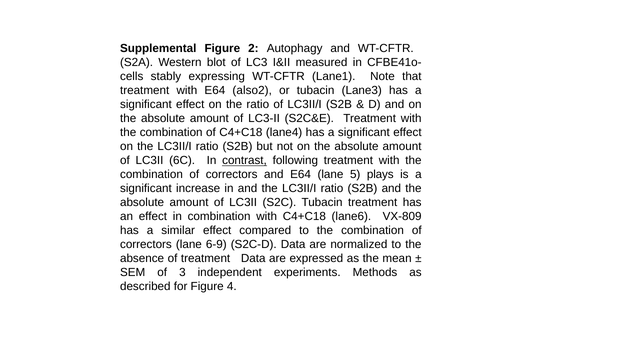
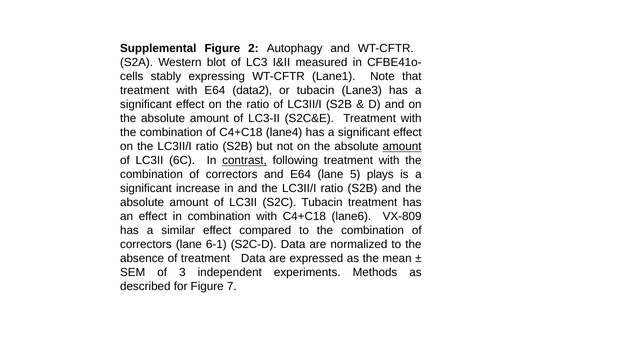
also2: also2 -> data2 (252, 91)
amount underline: none -> present (402, 147)
6-9: 6-9 -> 6-1 (216, 245)
4: 4 -> 7 (232, 287)
